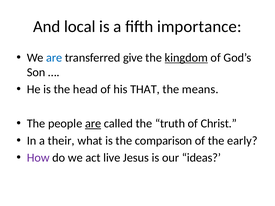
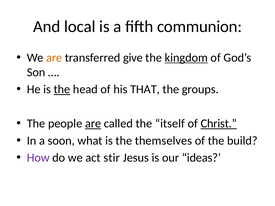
importance: importance -> communion (199, 27)
are colour: blue -> orange (54, 58)
the underline: none -> present (62, 89)
means: means -> groups (200, 89)
truth: truth -> itself (170, 124)
Christ underline: none -> present (219, 124)
their: their -> soon (61, 141)
comparison: comparison -> themselves (163, 141)
early: early -> build (242, 141)
live: live -> stir (112, 158)
